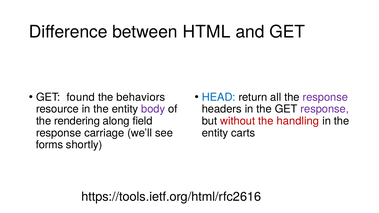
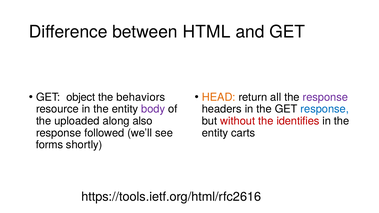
found: found -> object (81, 97)
HEAD colour: blue -> orange (219, 97)
response colour: purple -> blue (325, 109)
rendering: rendering -> uploaded (77, 121)
field: field -> also (143, 121)
handling: handling -> identifies (298, 121)
carriage: carriage -> followed (104, 133)
